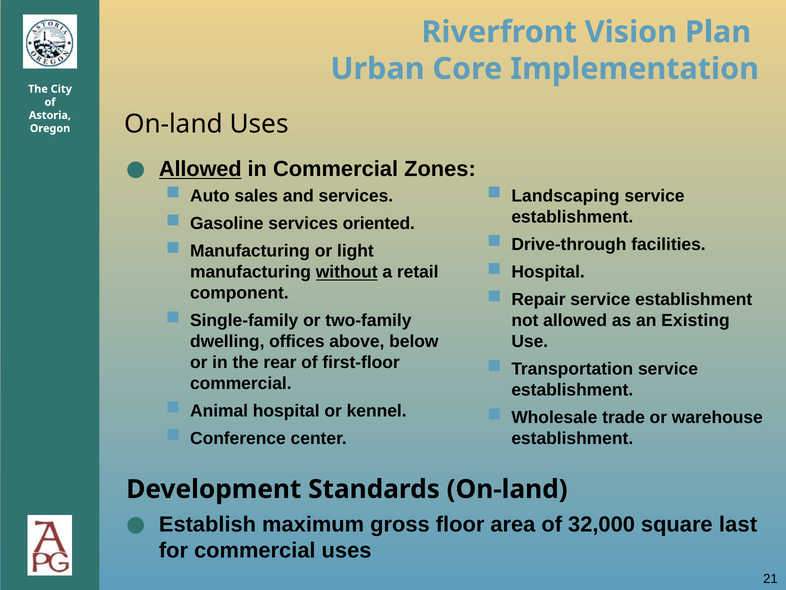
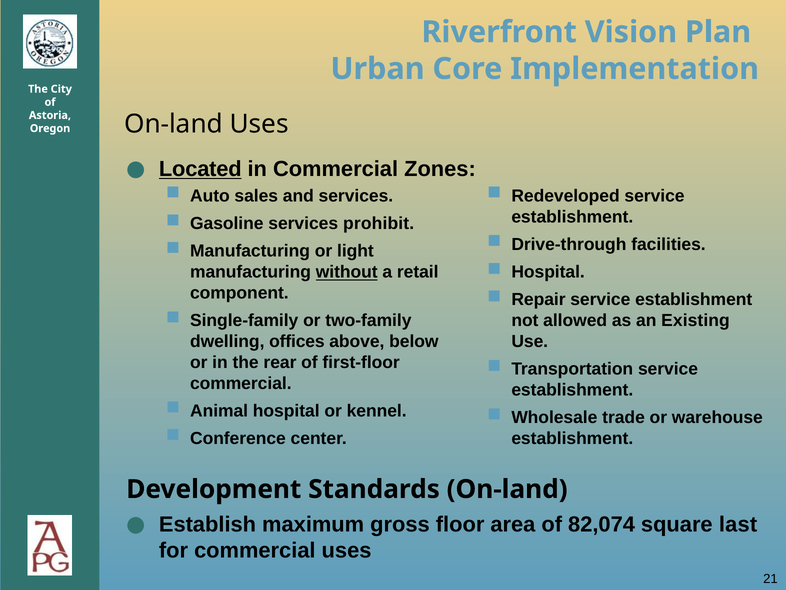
Allowed: Allowed -> Located (200, 169)
Landscaping: Landscaping -> Redeveloped (566, 196)
oriented: oriented -> prohibit (379, 224)
32,000: 32,000 -> 82,074 (602, 524)
